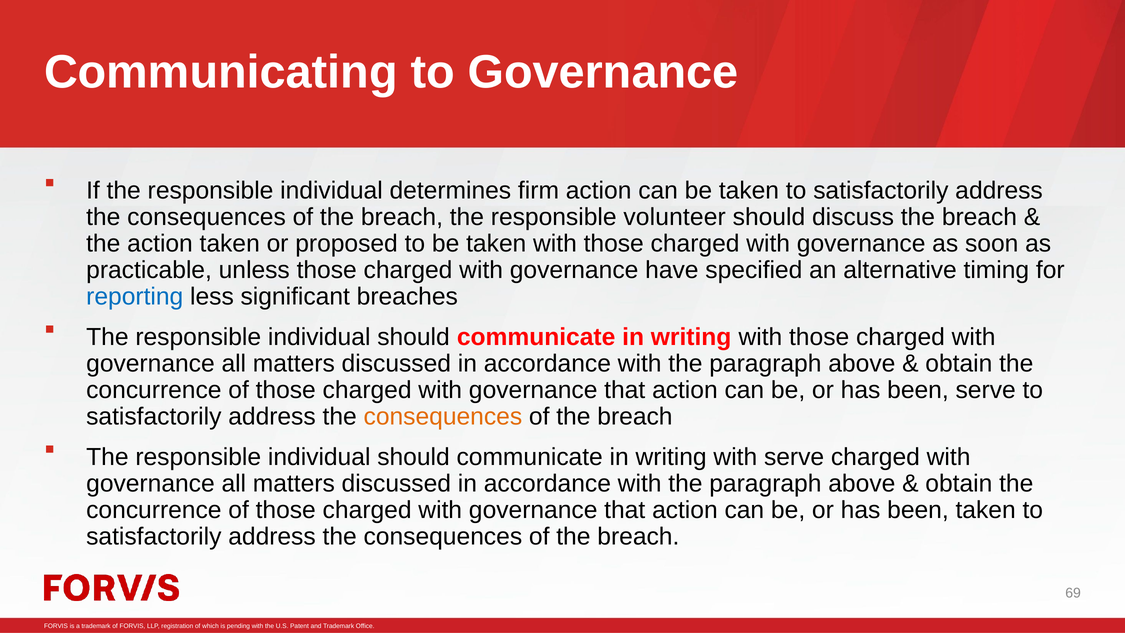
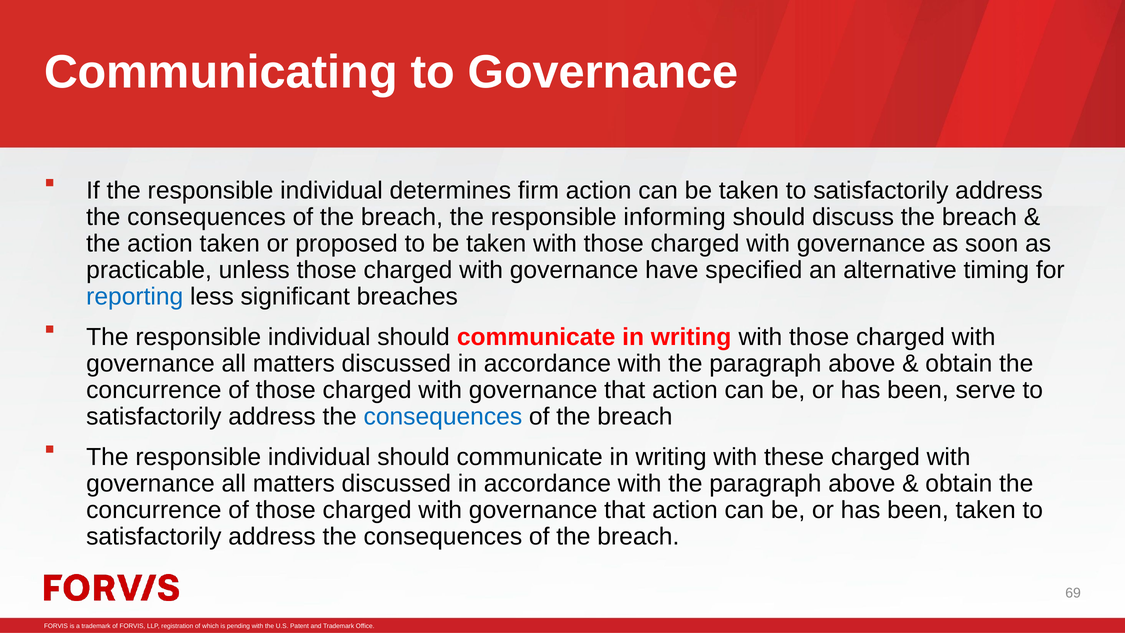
volunteer: volunteer -> informing (675, 217)
consequences colour: orange -> blue (443, 417)
with serve: serve -> these (794, 457)
